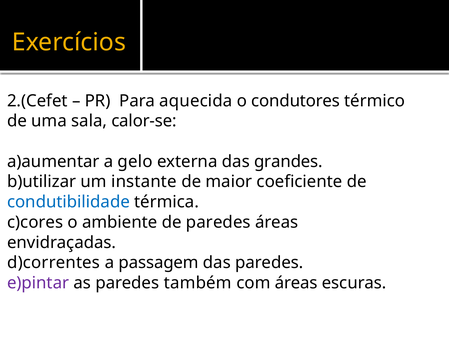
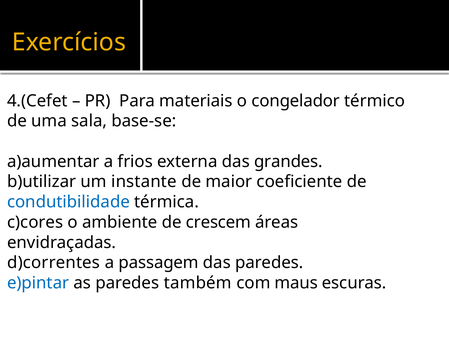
2.(Cefet: 2.(Cefet -> 4.(Cefet (37, 101)
aquecida: aquecida -> materiais (196, 101)
condutores: condutores -> congelador (296, 101)
calor-se: calor-se -> base-se (144, 121)
gelo: gelo -> frios (135, 161)
de paredes: paredes -> crescem (218, 222)
e)pintar colour: purple -> blue (38, 283)
com áreas: áreas -> maus (296, 283)
